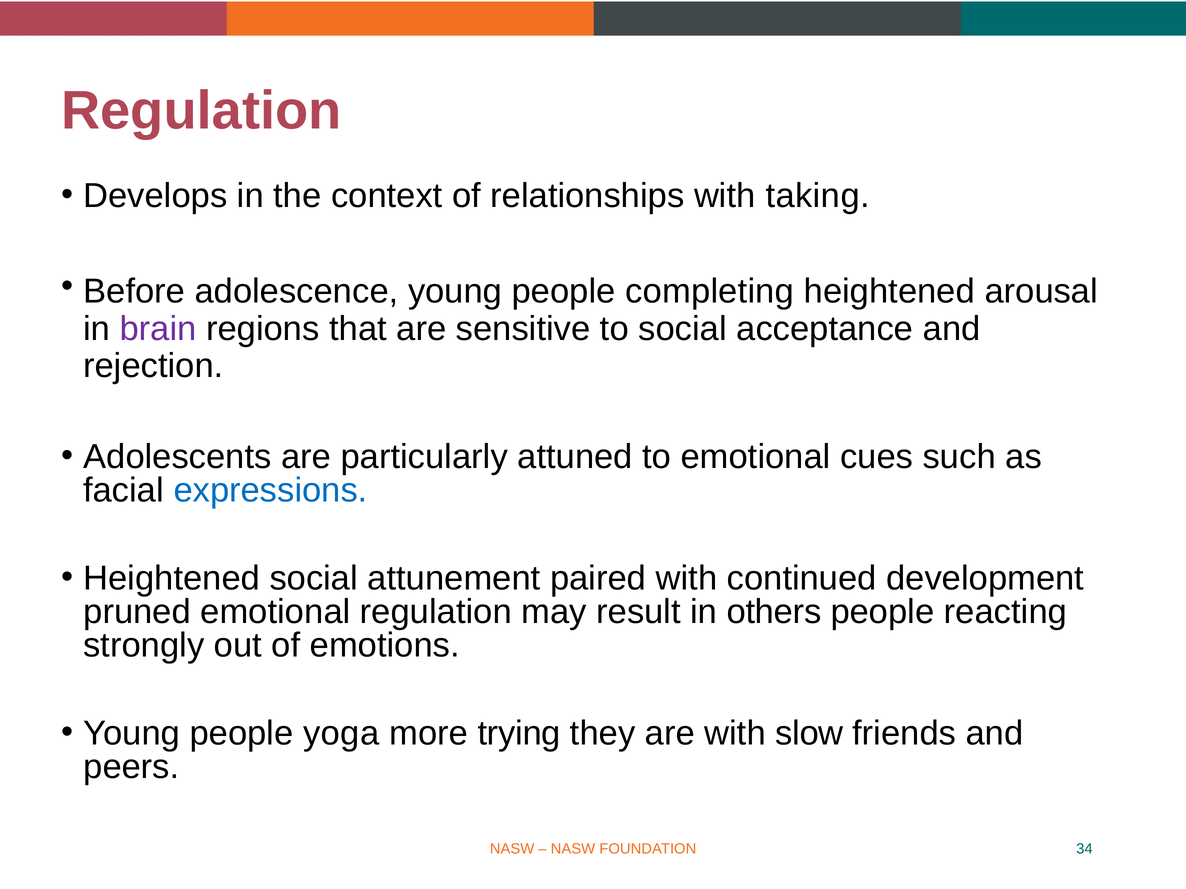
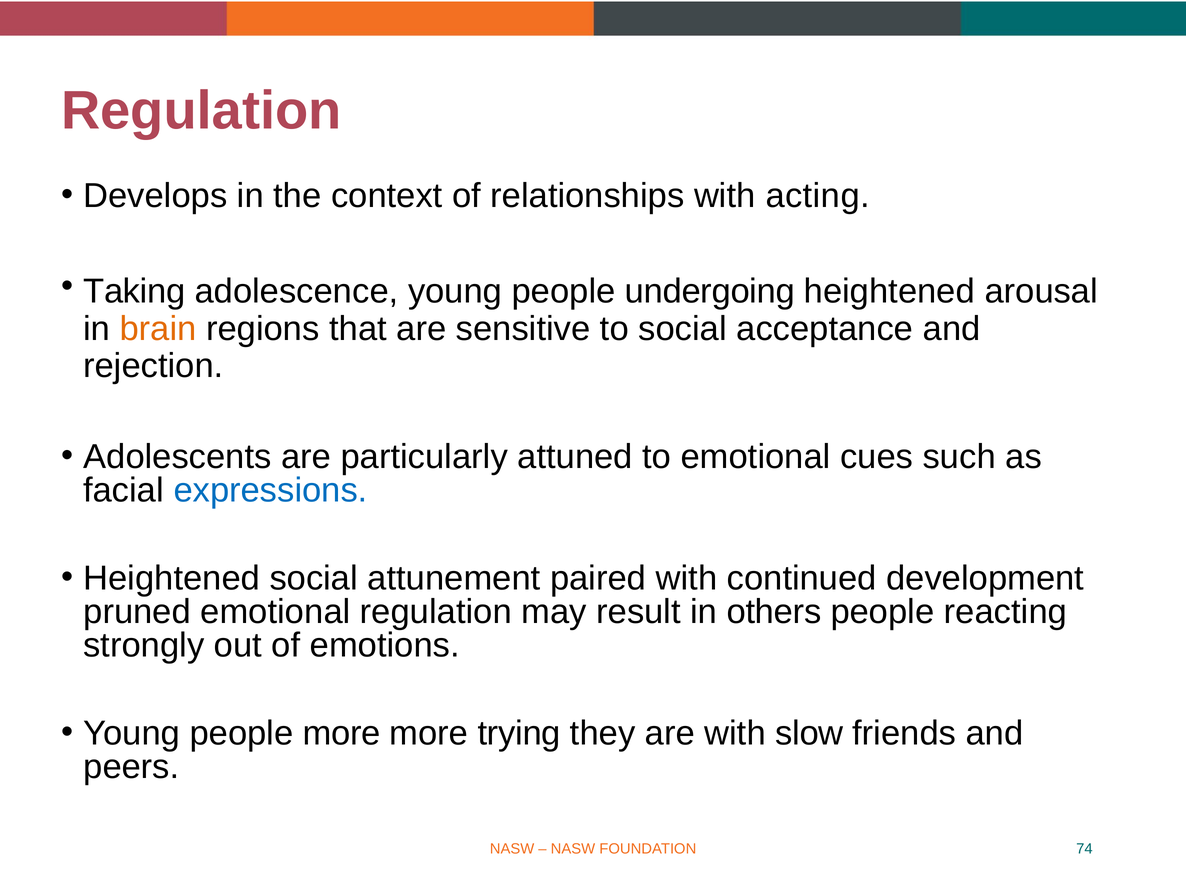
taking: taking -> acting (818, 196)
Before: Before -> Taking (134, 292)
completing: completing -> undergoing (710, 292)
brain colour: purple -> orange (158, 329)
people yoga: yoga -> more (342, 734)
34: 34 -> 74 (1084, 849)
